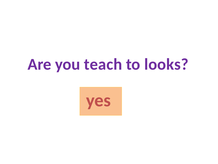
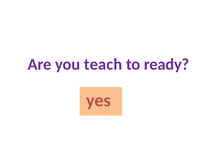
looks: looks -> ready (167, 64)
